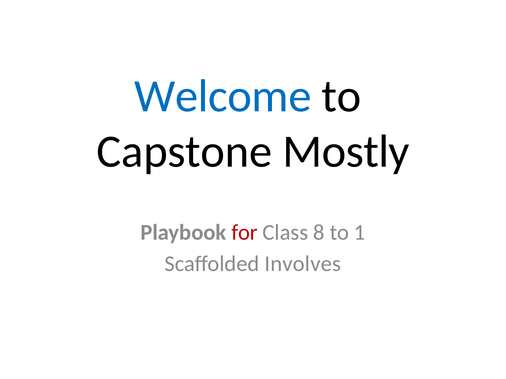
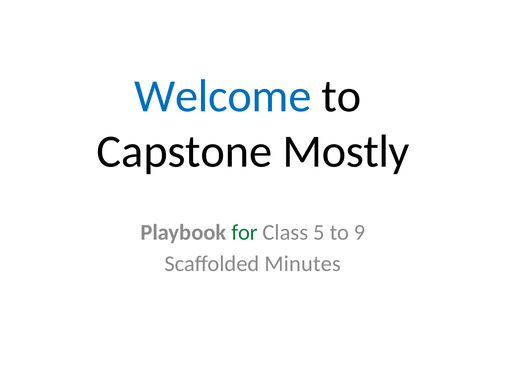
for colour: red -> green (245, 233)
8: 8 -> 5 (319, 233)
1: 1 -> 9 (360, 233)
Involves: Involves -> Minutes (303, 264)
